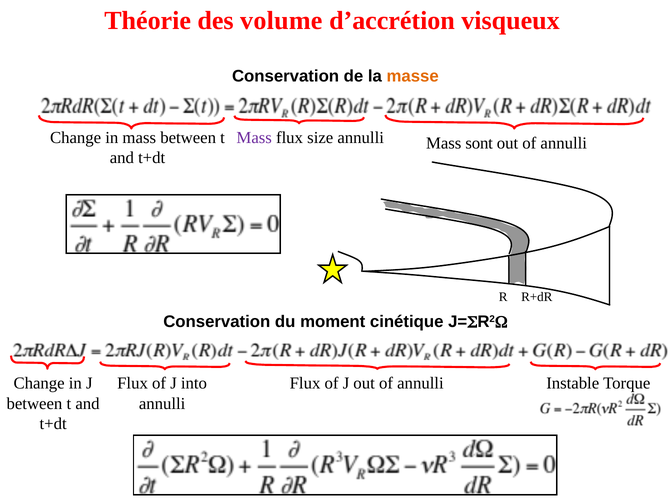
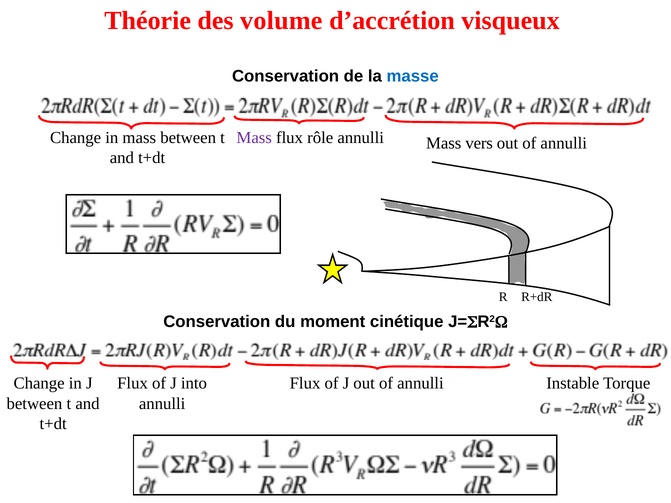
masse colour: orange -> blue (413, 76)
size: size -> rôle (320, 138)
sont: sont -> vers (479, 143)
